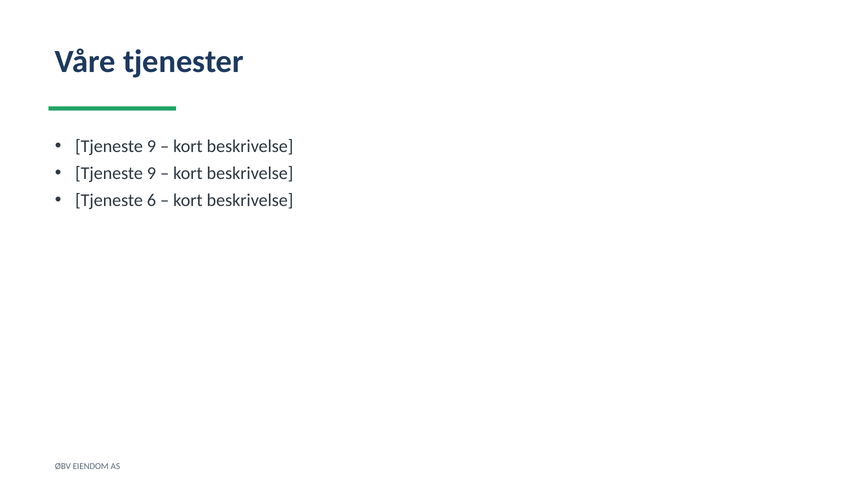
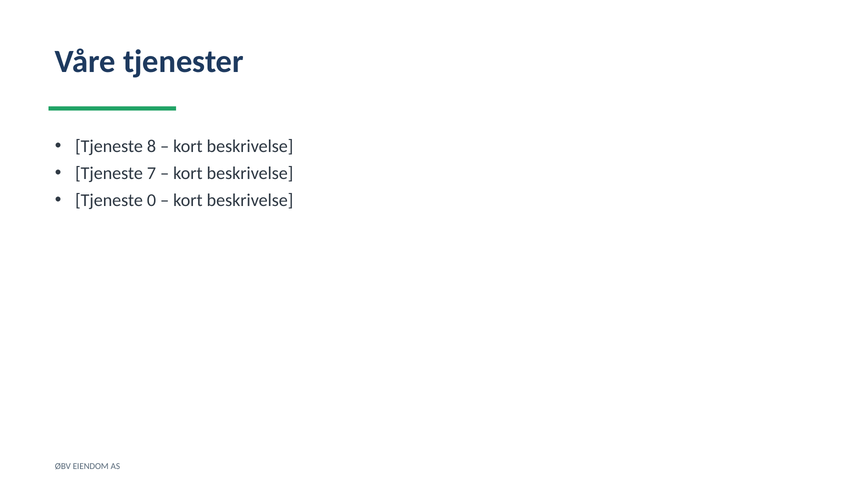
9: 9 -> 8 (151, 146)
9: 9 -> 7 (151, 173)
6: 6 -> 0 (151, 200)
